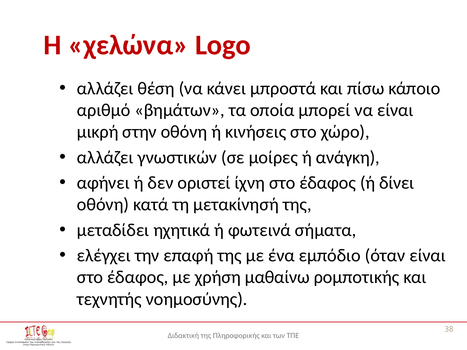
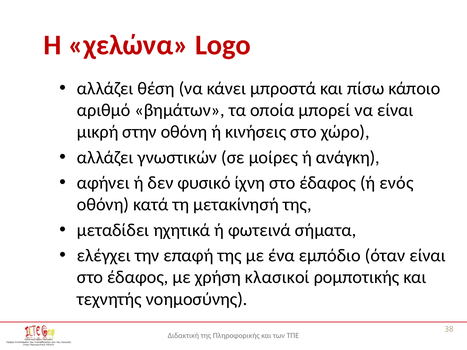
οριστεί: οριστεί -> φυσικό (204, 183)
δίνει: δίνει -> ενός (396, 183)
μαθαίνω: μαθαίνω -> κλασικοί (277, 277)
